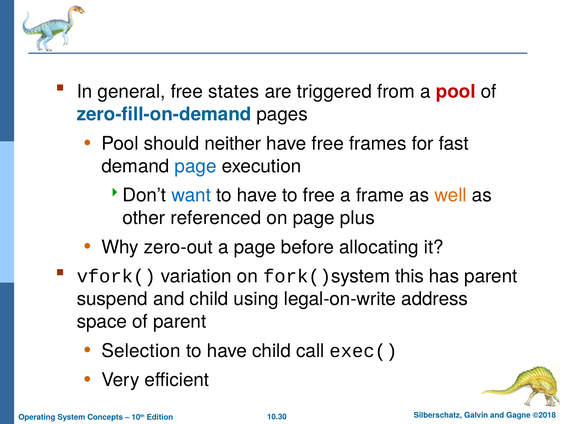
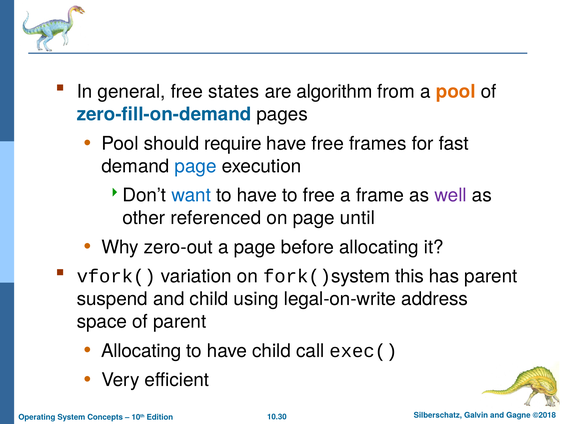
triggered: triggered -> algorithm (335, 92)
pool colour: red -> orange (456, 92)
neither: neither -> require (233, 143)
well colour: orange -> purple (451, 195)
plus: plus -> until (357, 218)
Selection: Selection -> Allocating (141, 351)
